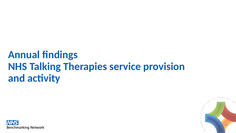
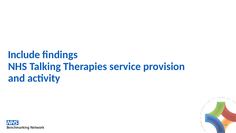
Annual: Annual -> Include (24, 55)
